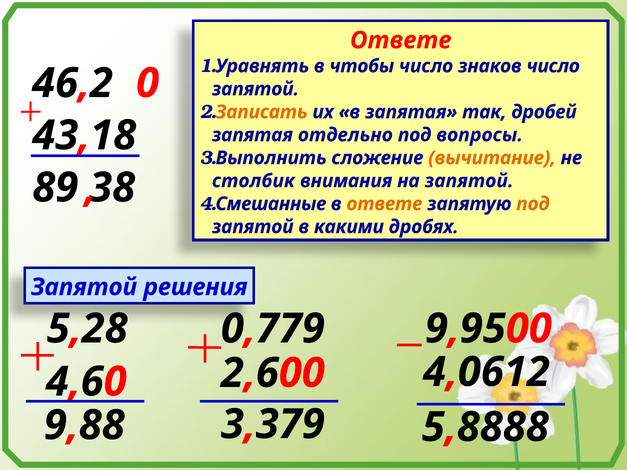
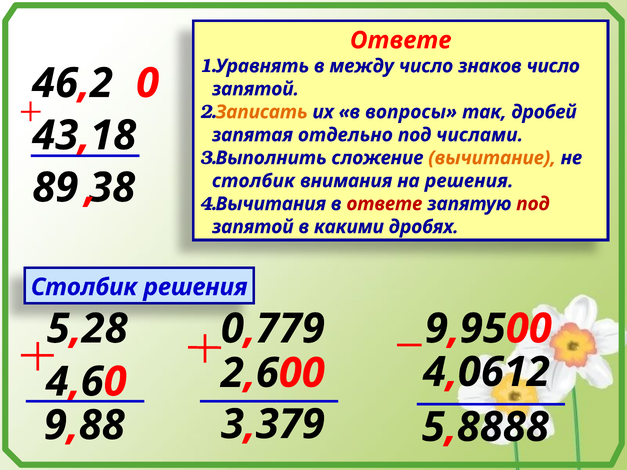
чтобы: чтобы -> между (362, 66)
в запятая: запятая -> вопросы (411, 112)
вопросы: вопросы -> числами (480, 135)
на запятой: запятой -> решения (469, 181)
Смешанные: Смешанные -> Вычитания (271, 204)
ответе colour: orange -> red (384, 204)
под colour: orange -> red (533, 204)
Запятой: Запятой -> Столбик (84, 287)
